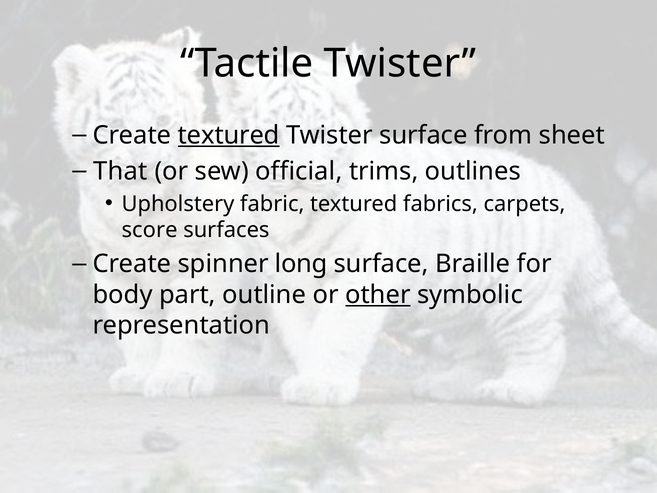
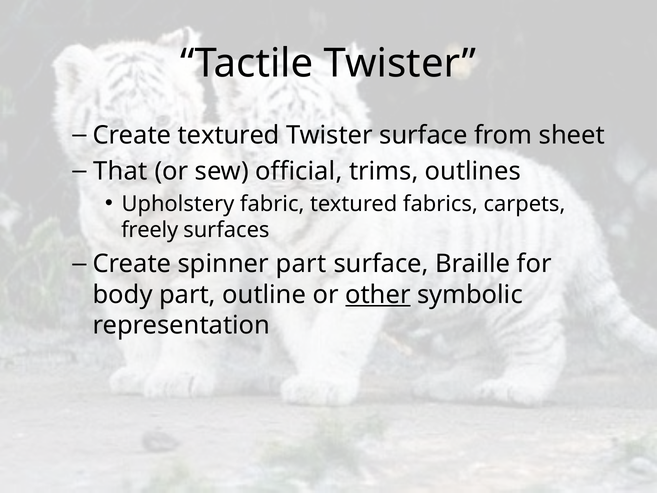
textured underline: present -> none (229, 135)
score: score -> freely (150, 230)
spinner long: long -> part (301, 264)
